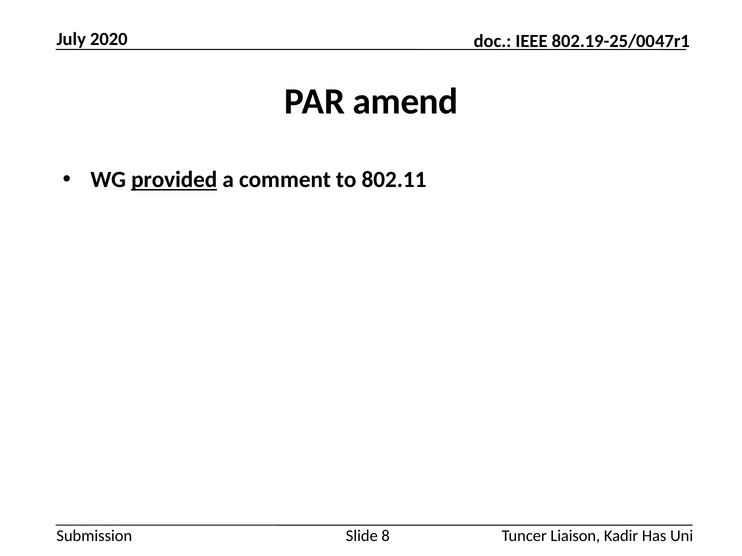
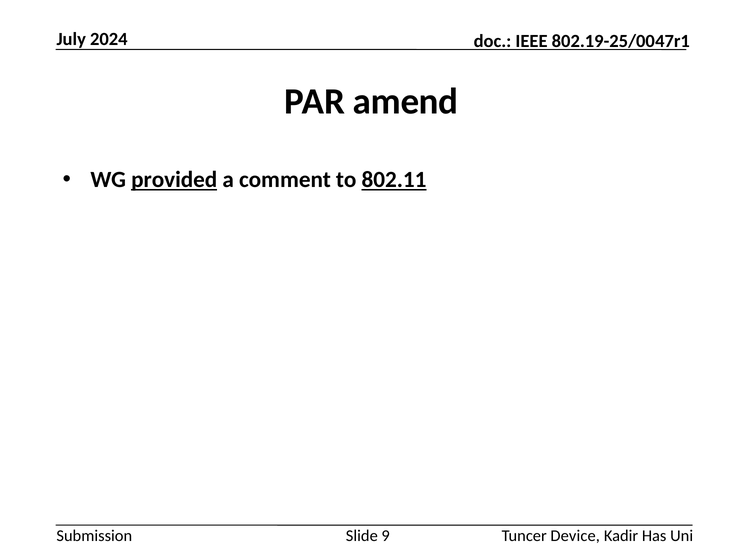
2020: 2020 -> 2024 (109, 39)
802.11 underline: none -> present (394, 180)
8: 8 -> 9 (386, 536)
Liaison: Liaison -> Device (575, 536)
